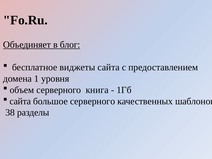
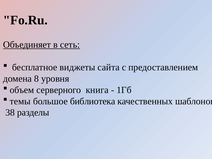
блог: блог -> сеть (70, 45)
1: 1 -> 8 (36, 79)
сайта: сайта -> темы (20, 101)
большое серверного: серверного -> библиотека (93, 101)
